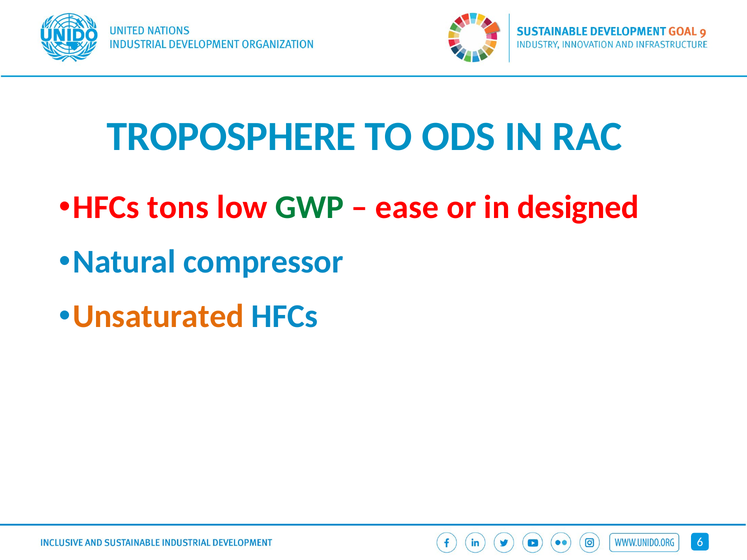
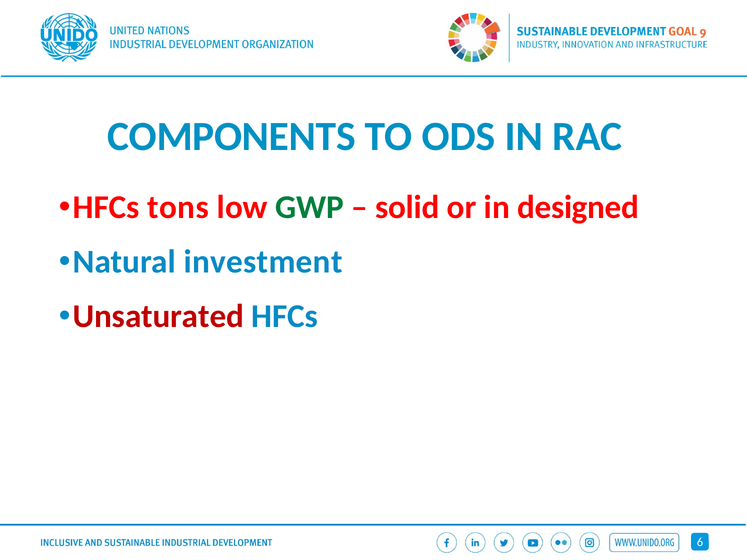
TROPOSPHERE: TROPOSPHERE -> COMPONENTS (231, 136)
ease: ease -> solid (407, 207)
compressor: compressor -> investment (263, 262)
Unsaturated colour: orange -> red (158, 317)
